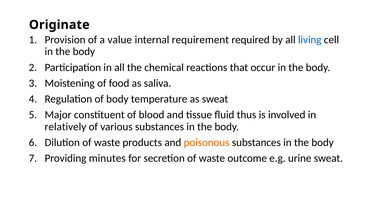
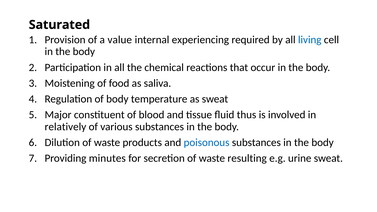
Originate: Originate -> Saturated (59, 25)
requirement: requirement -> experiencing (200, 40)
poisonous colour: orange -> blue (207, 143)
outcome: outcome -> resulting (247, 158)
